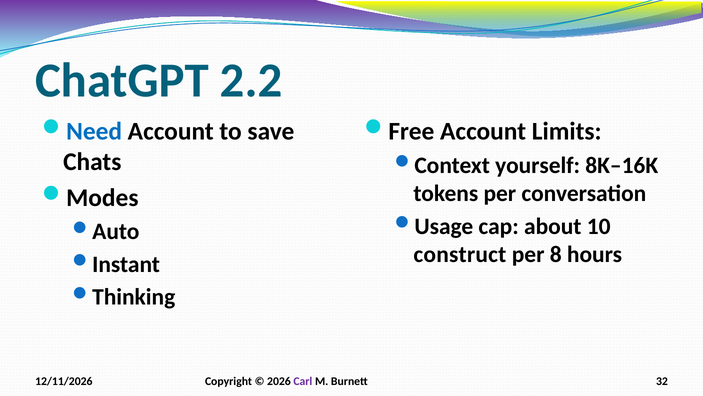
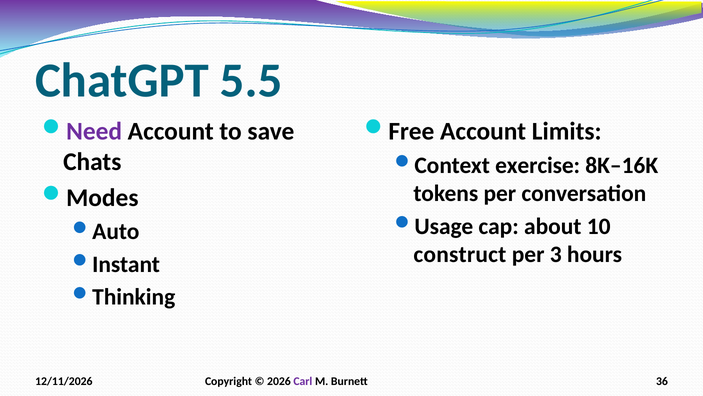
2.2: 2.2 -> 5.5 (251, 81)
Need colour: blue -> purple (94, 131)
yourself: yourself -> exercise (538, 165)
8: 8 -> 3 (556, 254)
32: 32 -> 36 (662, 381)
